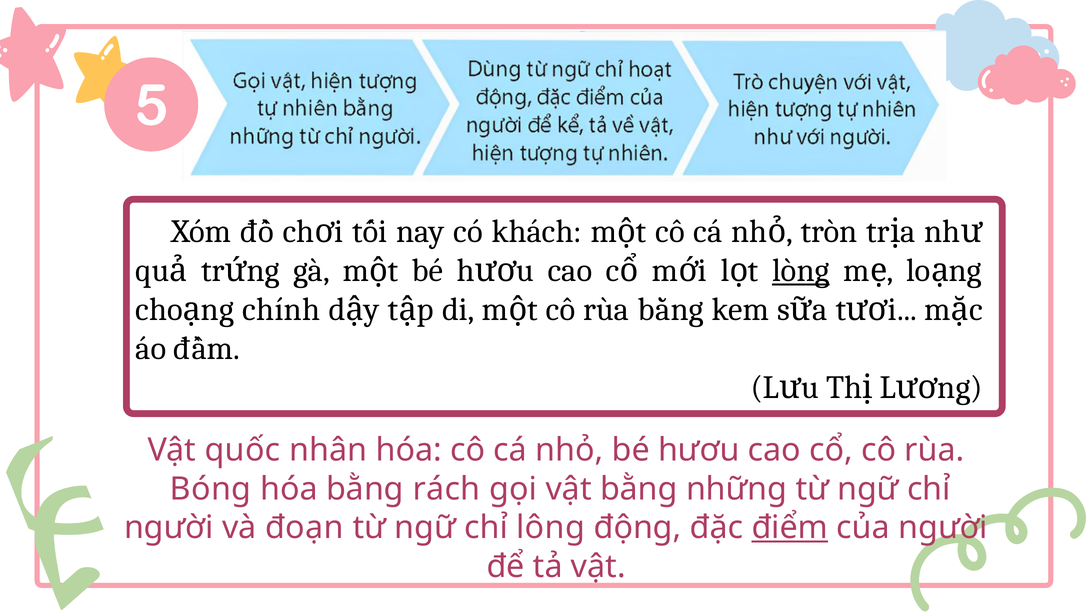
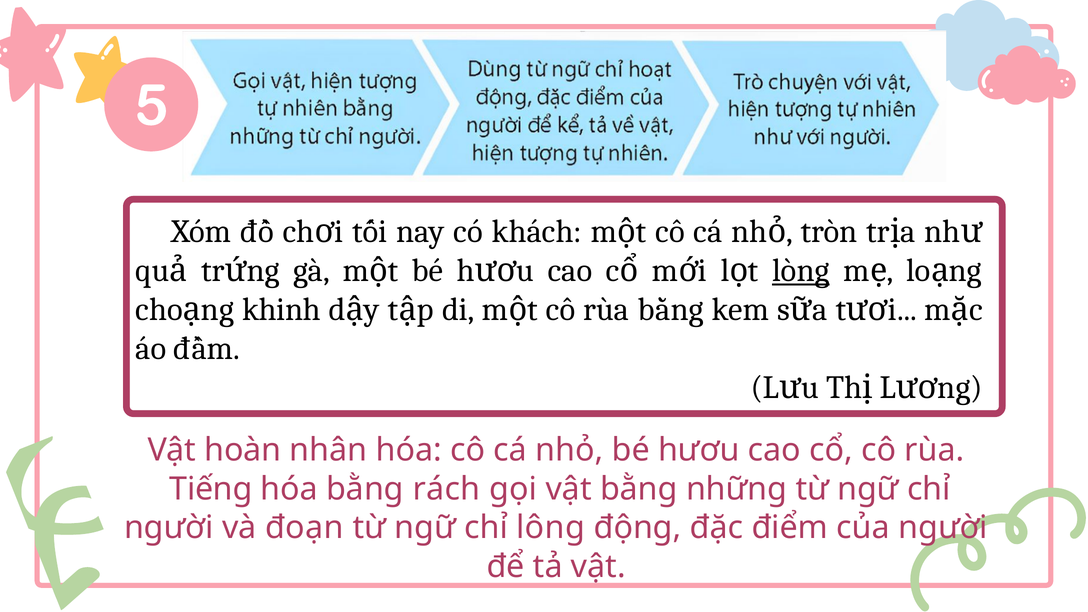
chính: chính -> khinh (282, 310)
quốc: quốc -> hoàn (243, 450)
Bóng: Bóng -> Tiếng (211, 489)
điểm underline: present -> none (790, 528)
